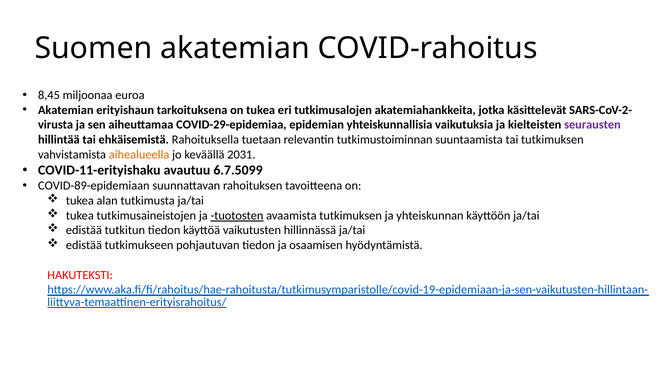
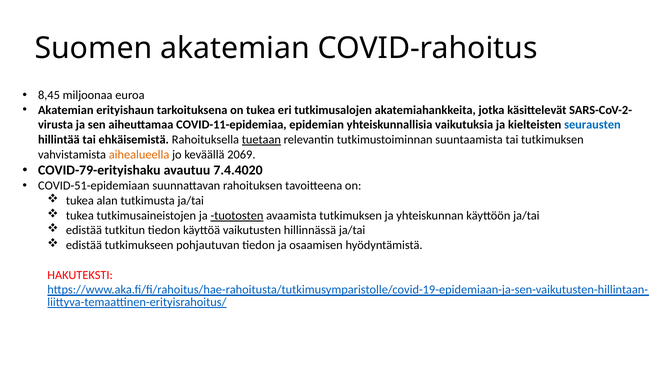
COVID-29-epidemiaa: COVID-29-epidemiaa -> COVID-11-epidemiaa (231, 125)
seurausten colour: purple -> blue (592, 125)
tuetaan underline: none -> present (261, 140)
2031: 2031 -> 2069 (241, 155)
COVID-11-erityishaku: COVID-11-erityishaku -> COVID-79-erityishaku (99, 170)
6.7.5099: 6.7.5099 -> 7.4.4020 (238, 170)
COVID-89-epidemiaan: COVID-89-epidemiaan -> COVID-51-epidemiaan (94, 186)
